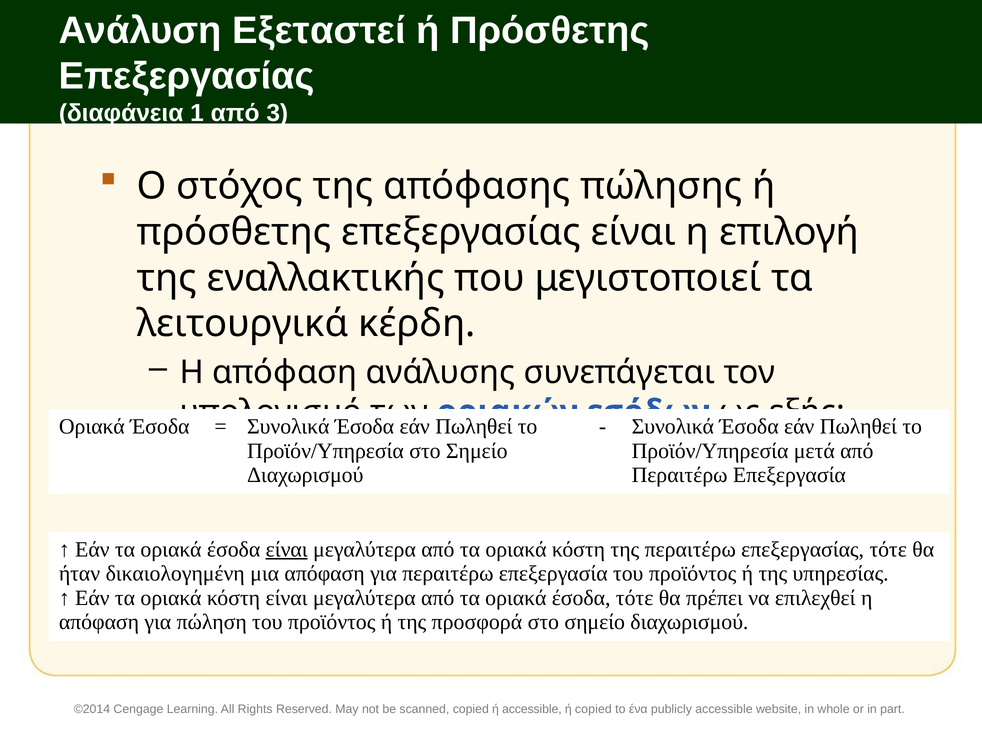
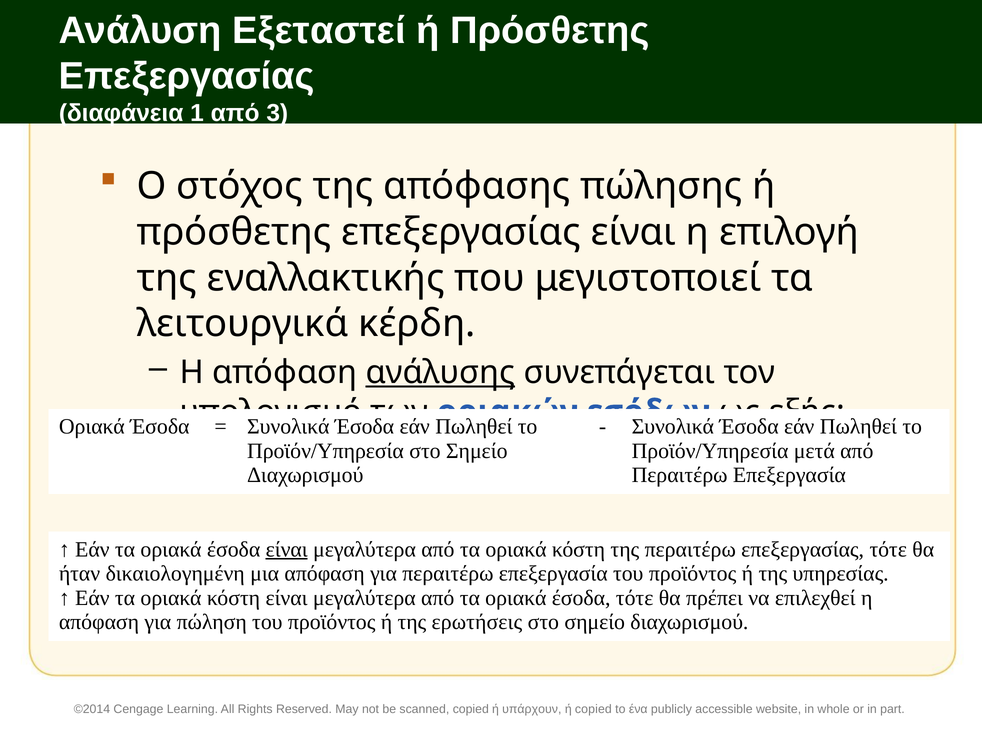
ανάλυσης underline: none -> present (440, 372)
προσφορά: προσφορά -> ερωτήσεις (477, 622)
ή accessible: accessible -> υπάρχουν (532, 709)
